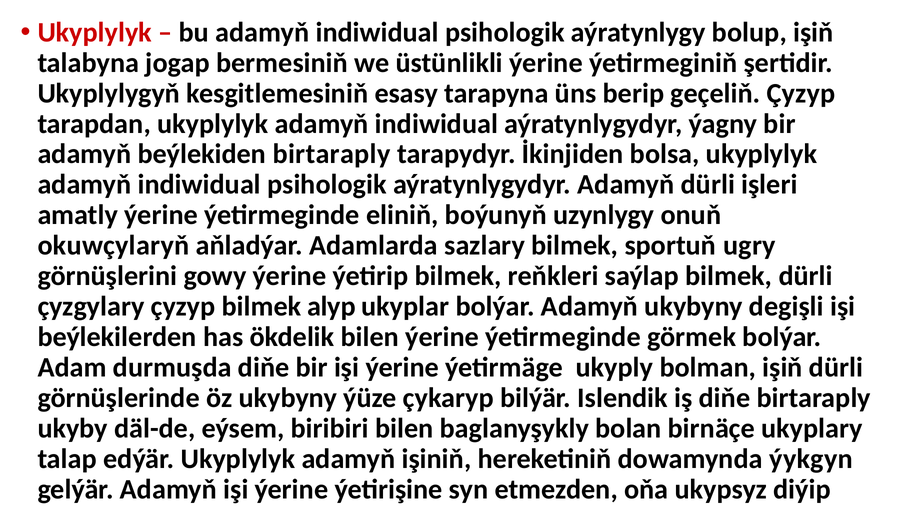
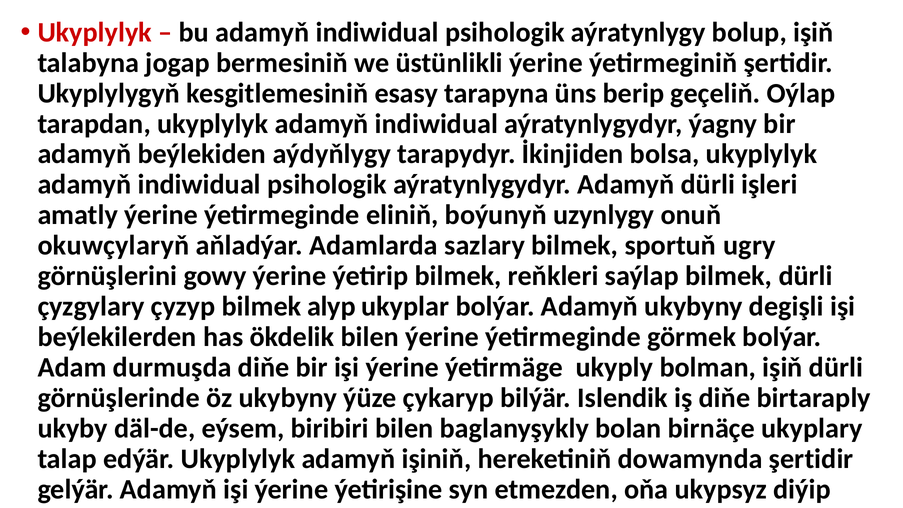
geçeliň Çyzyp: Çyzyp -> Oýlap (801, 93)
beýlekiden birtaraply: birtaraply -> aýdyňlygy (332, 154)
dowamynda ýykgyn: ýykgyn -> şertidir (811, 459)
